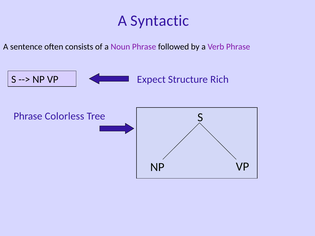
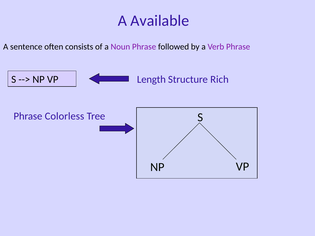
Syntactic: Syntactic -> Available (160, 21)
Expect: Expect -> Length (151, 79)
